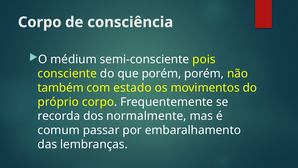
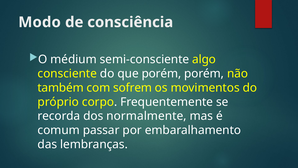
Corpo: Corpo -> Modo (40, 22)
pois: pois -> algo (204, 59)
estado: estado -> sofrem (133, 88)
